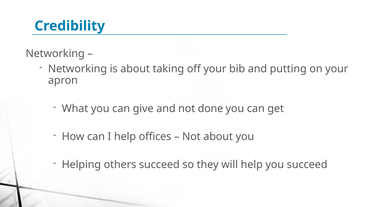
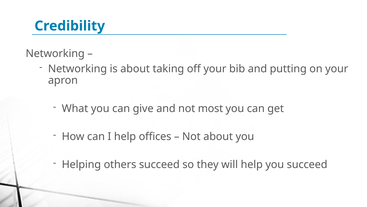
done: done -> most (210, 108)
